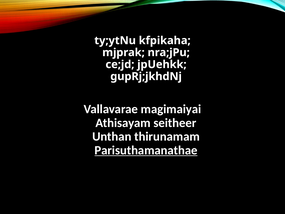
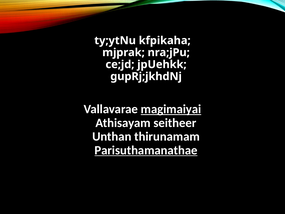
magimaiyai underline: none -> present (171, 109)
